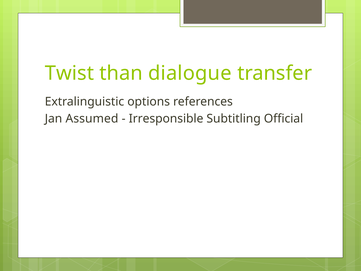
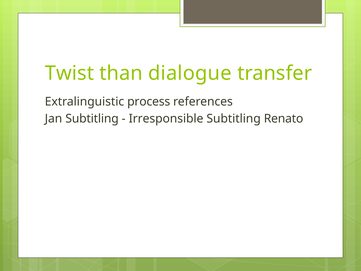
options: options -> process (149, 102)
Jan Assumed: Assumed -> Subtitling (92, 118)
Official: Official -> Renato (284, 118)
